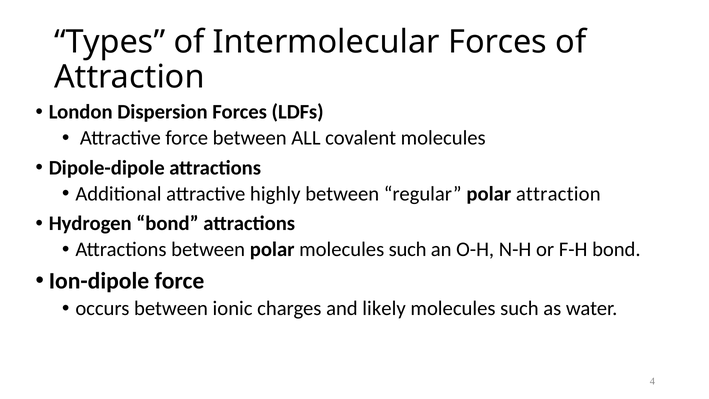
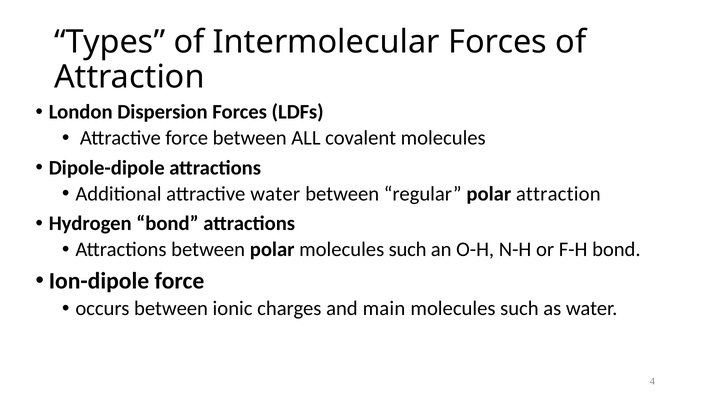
attractive highly: highly -> water (275, 194)
likely: likely -> main (384, 308)
